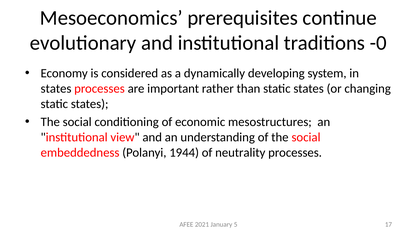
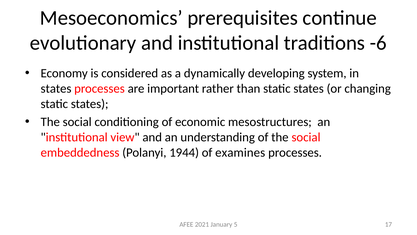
-0: -0 -> -6 (378, 43)
neutrality: neutrality -> examines (240, 152)
